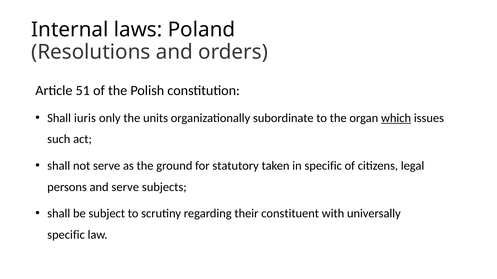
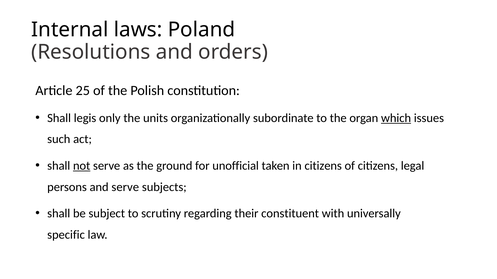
51: 51 -> 25 (83, 91)
iuris: iuris -> legis (85, 118)
not underline: none -> present (82, 166)
statutory: statutory -> unofficial (236, 166)
in specific: specific -> citizens (323, 166)
